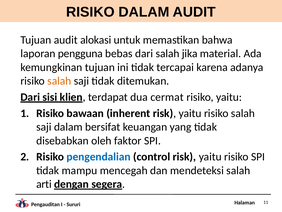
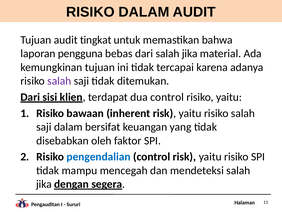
alokasi: alokasi -> tingkat (96, 40)
salah colour: orange -> purple (59, 81)
dua cermat: cermat -> control (167, 97)
arti: arti -> jika (44, 184)
